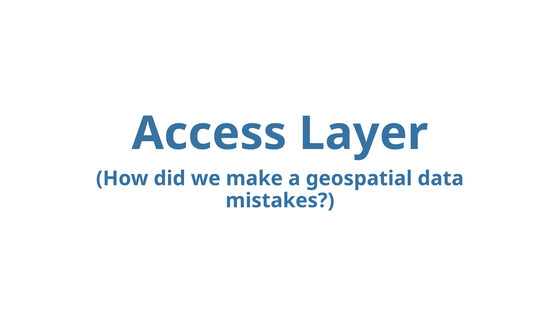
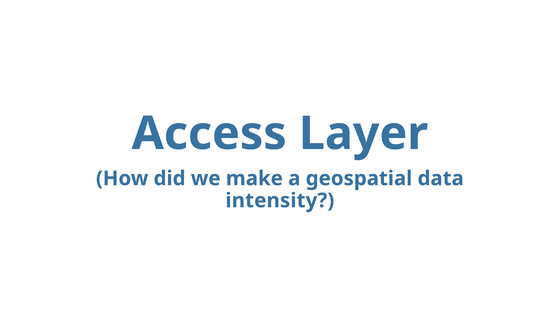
mistakes: mistakes -> intensity (280, 201)
